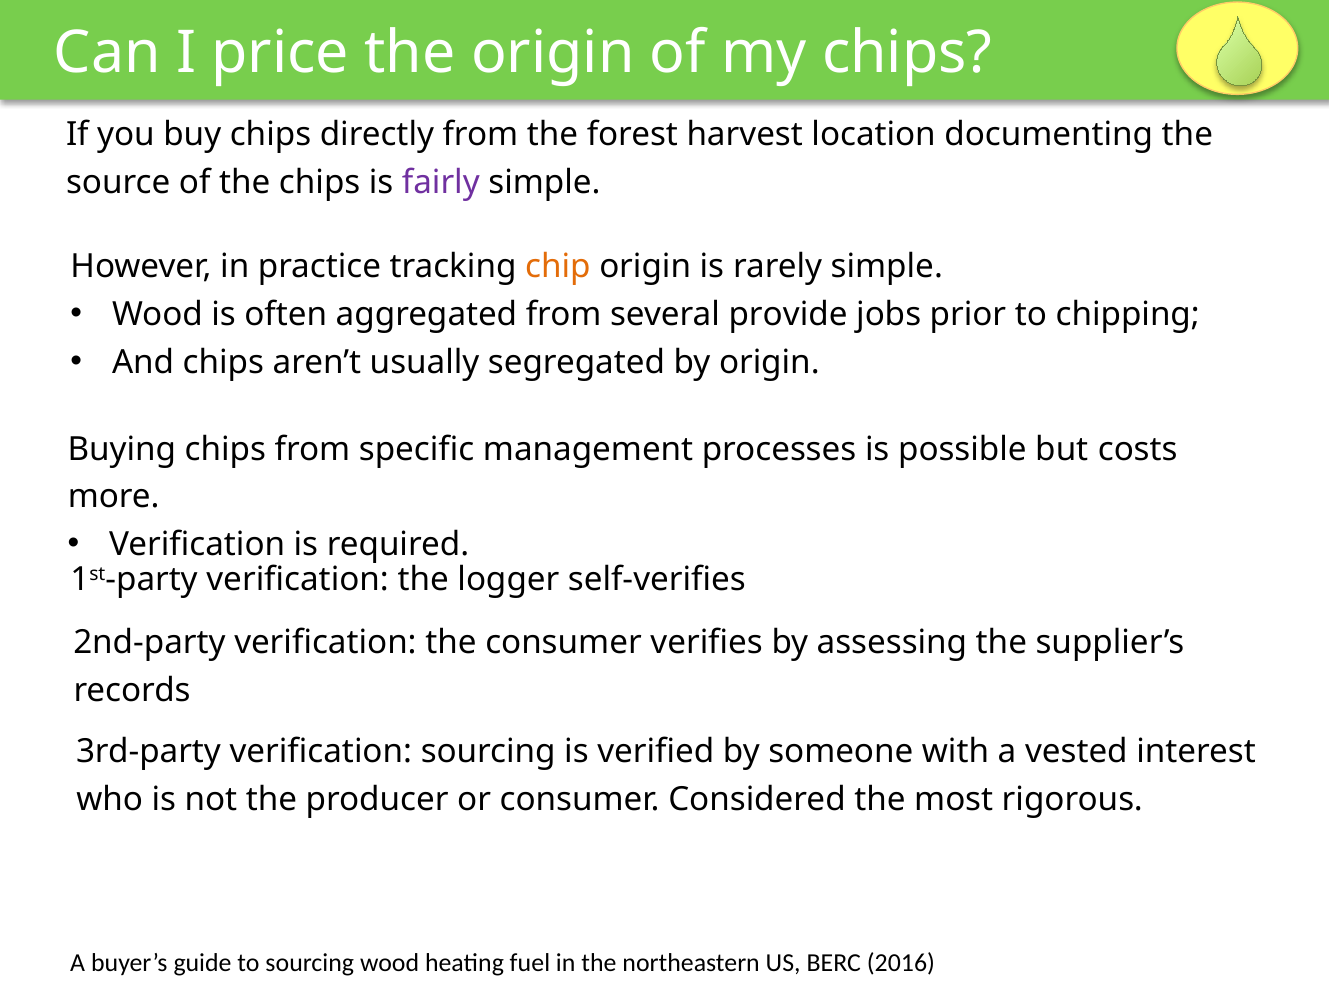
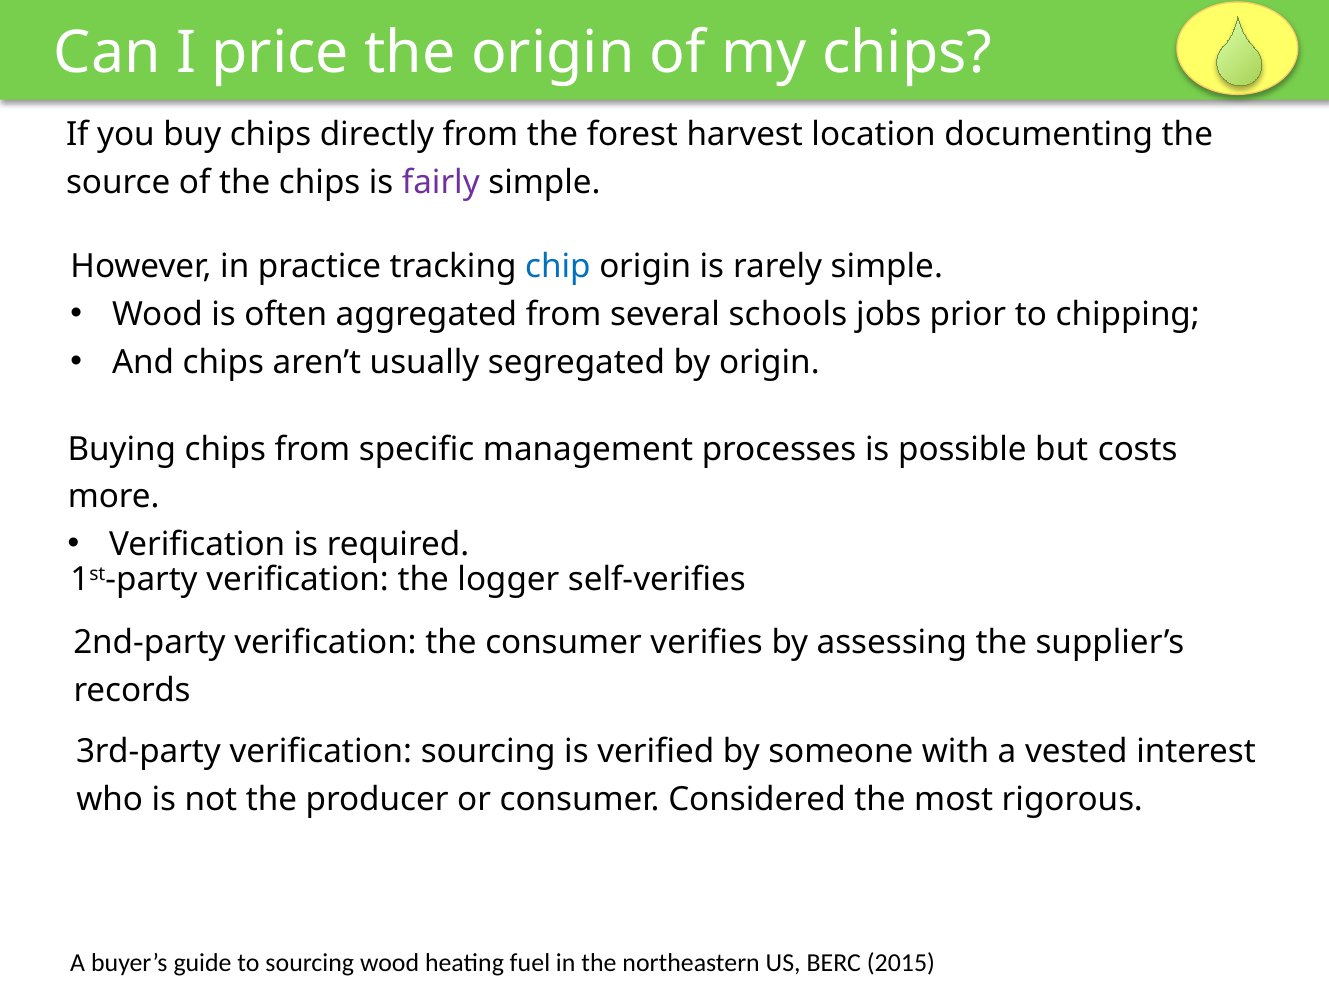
chip colour: orange -> blue (558, 266)
provide: provide -> schools (788, 314)
2016: 2016 -> 2015 (901, 963)
